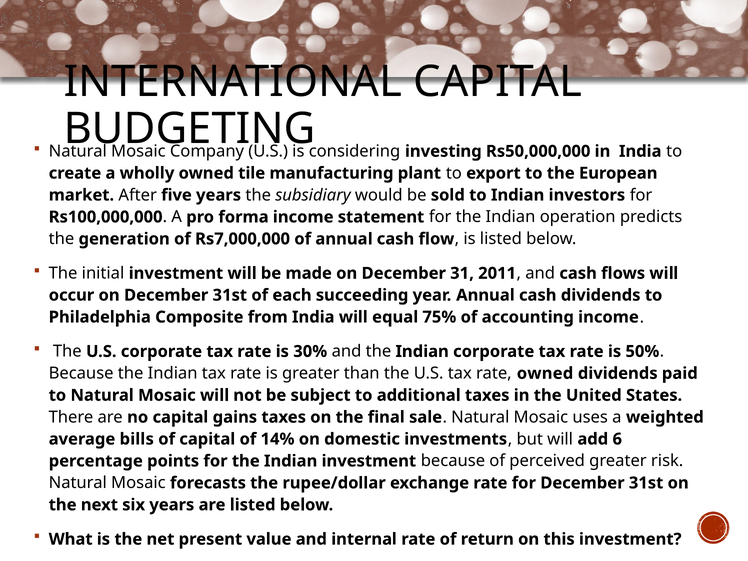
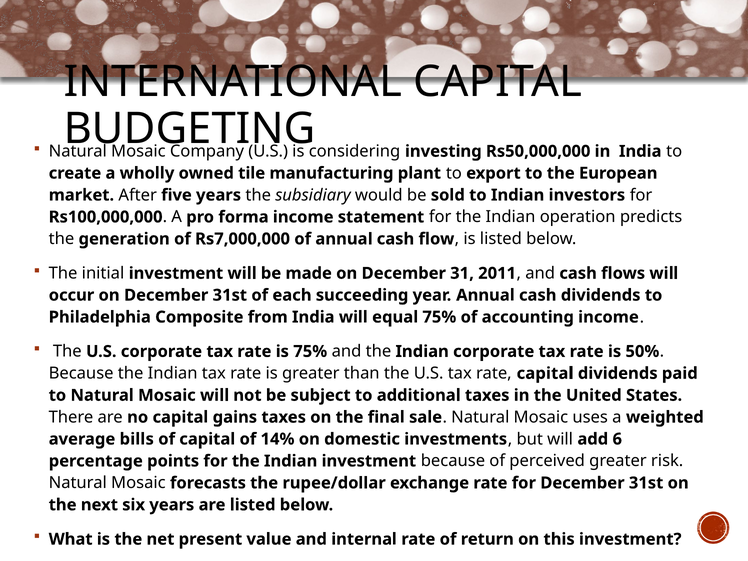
is 30%: 30% -> 75% (310, 351)
rate owned: owned -> capital (545, 373)
